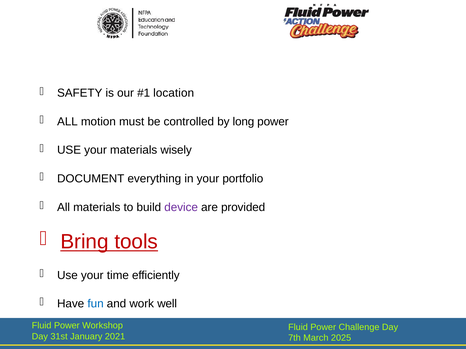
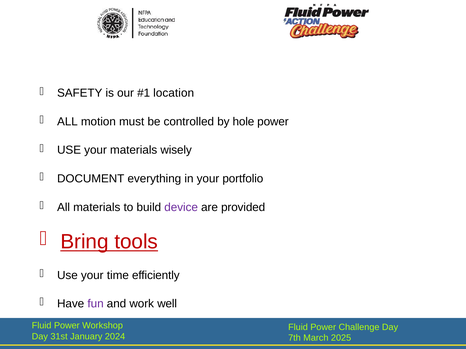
long: long -> hole (243, 122)
fun colour: blue -> purple (96, 304)
2021: 2021 -> 2024 (115, 337)
